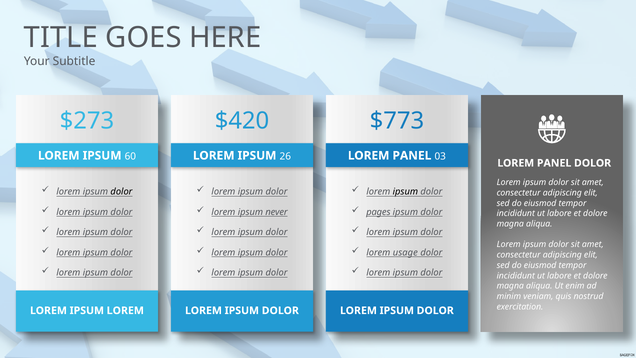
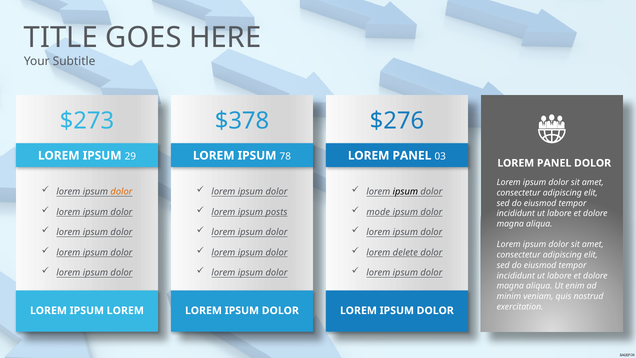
$420: $420 -> $378 (242, 121)
$773: $773 -> $276 (397, 121)
60: 60 -> 29 (130, 156)
26: 26 -> 78 (285, 156)
dolor colour: black -> orange (121, 192)
never: never -> posts (276, 212)
pages: pages -> mode (378, 212)
usage: usage -> delete (405, 252)
